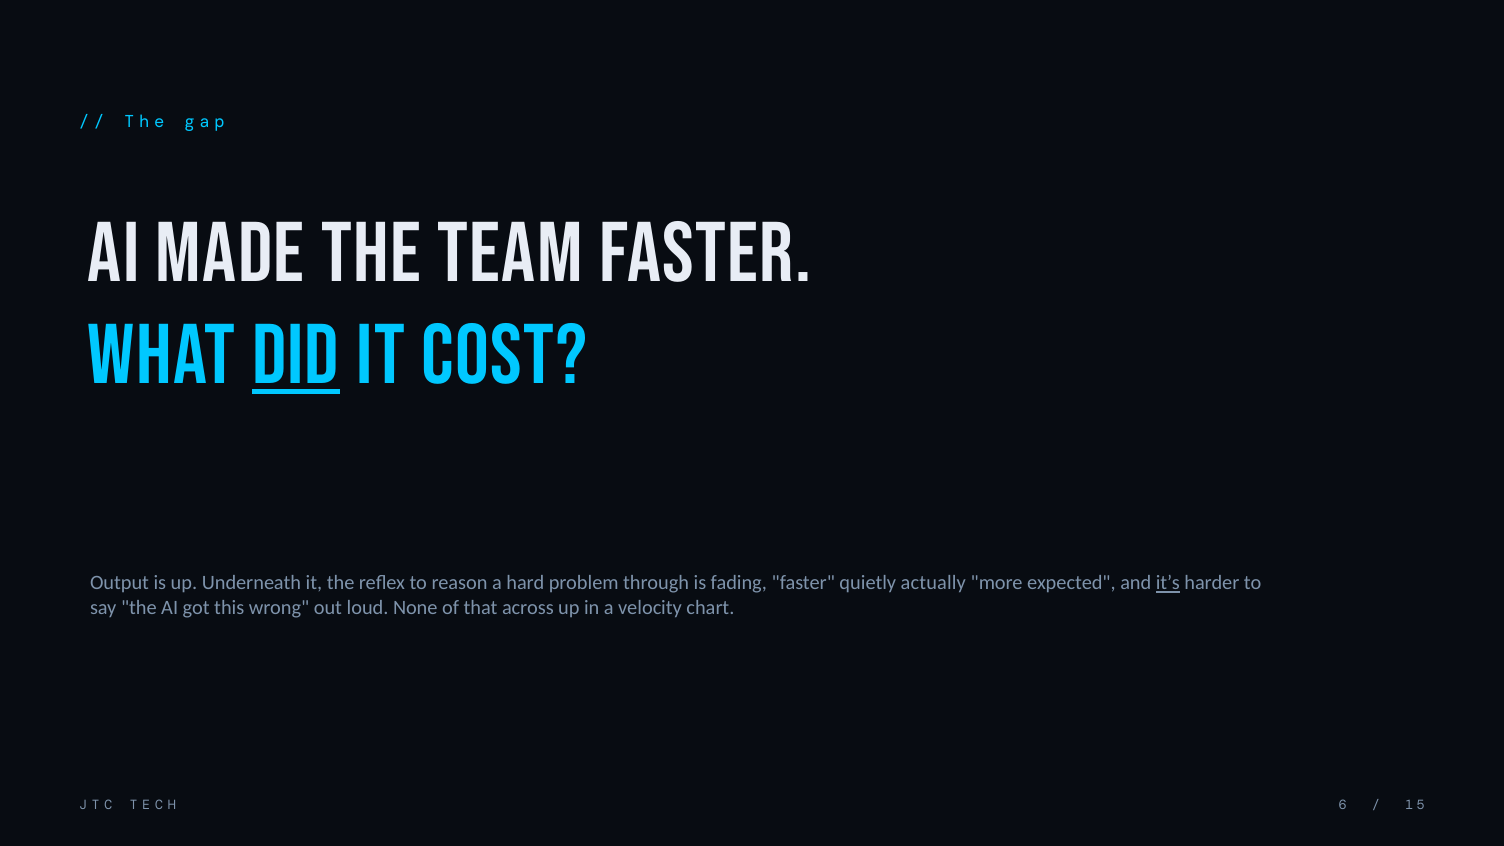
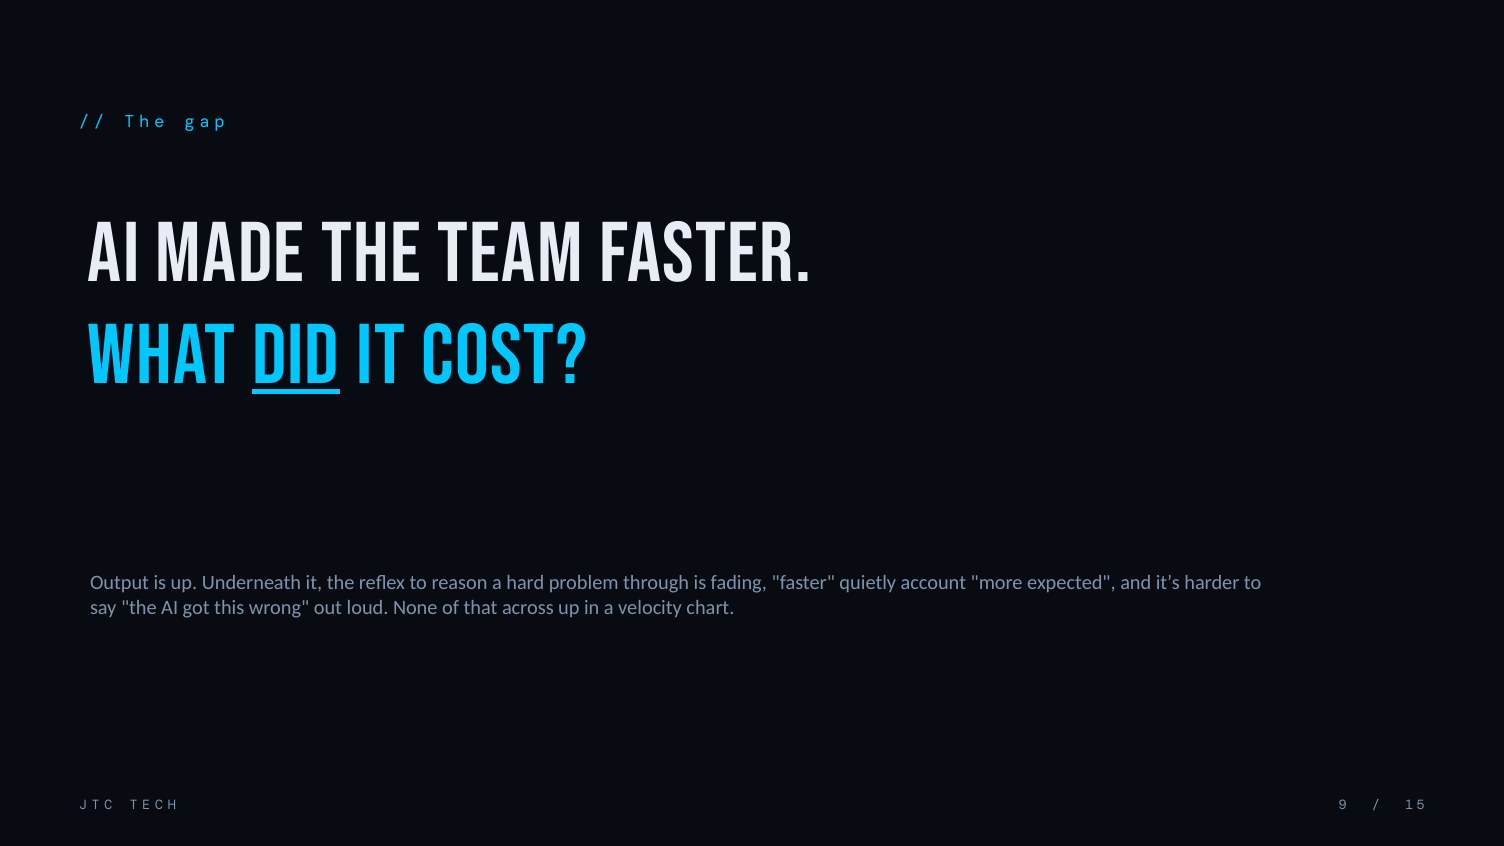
actually: actually -> account (933, 583)
it’s underline: present -> none (1168, 583)
6: 6 -> 9 (1343, 805)
